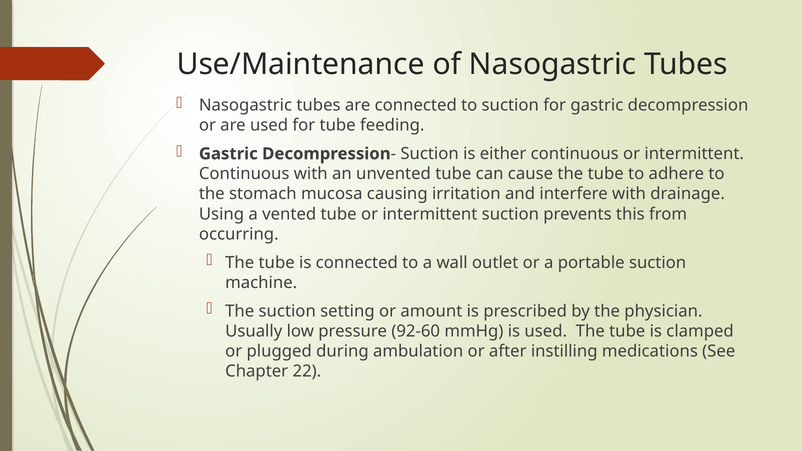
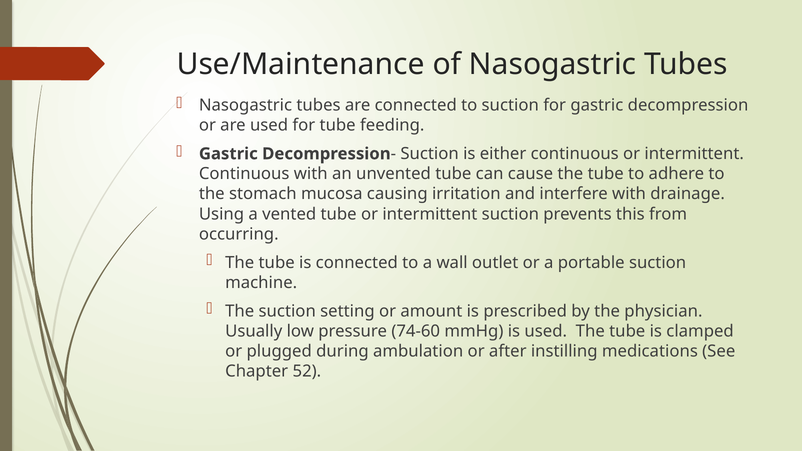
92-60: 92-60 -> 74-60 (416, 331)
22: 22 -> 52 (307, 371)
